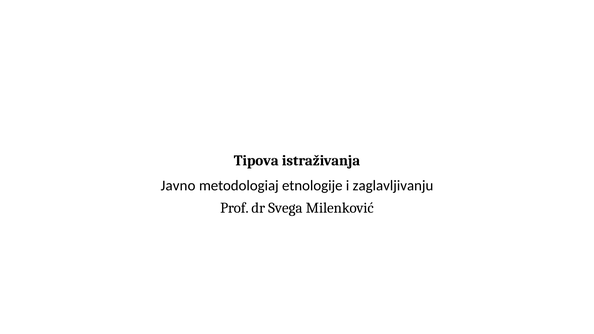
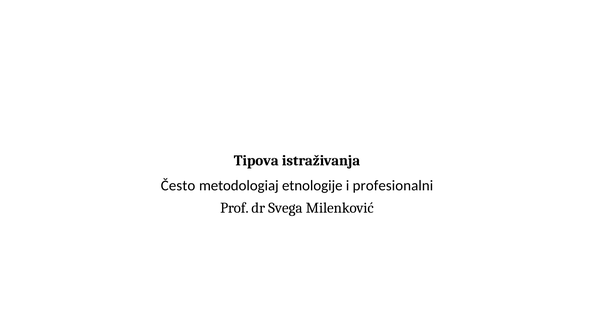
Javno: Javno -> Često (178, 186)
zaglavljivanju: zaglavljivanju -> profesionalni (393, 186)
